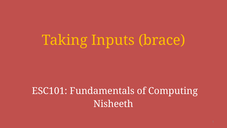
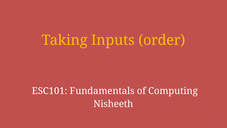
brace: brace -> order (162, 40)
